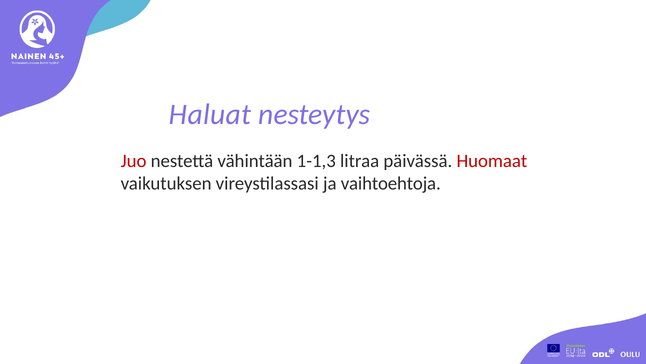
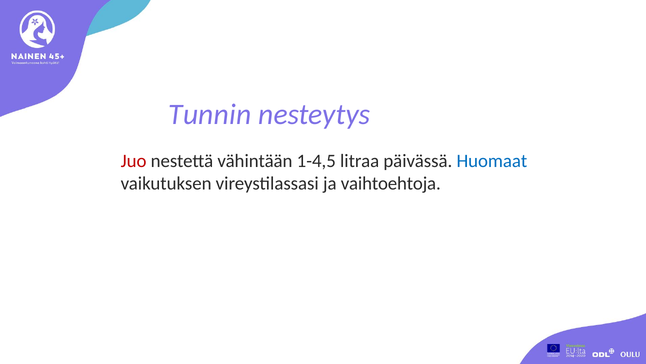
Haluat: Haluat -> Tunnin (210, 114)
1-1,3: 1-1,3 -> 1-4,5 (316, 161)
Huomaat colour: red -> blue (492, 161)
